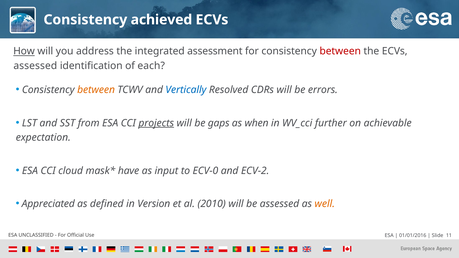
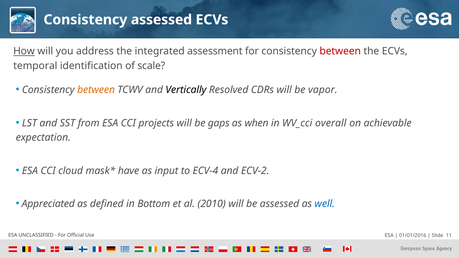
Consistency achieved: achieved -> assessed (161, 20)
assessed: assessed -> temporal (35, 66)
each: each -> scale (151, 66)
Vertically colour: blue -> black (186, 90)
errors: errors -> vapor (323, 90)
projects underline: present -> none (156, 123)
further: further -> overall (331, 123)
ECV-0: ECV-0 -> ECV-4 (205, 171)
Version: Version -> Bottom (154, 204)
well colour: orange -> blue (325, 204)
